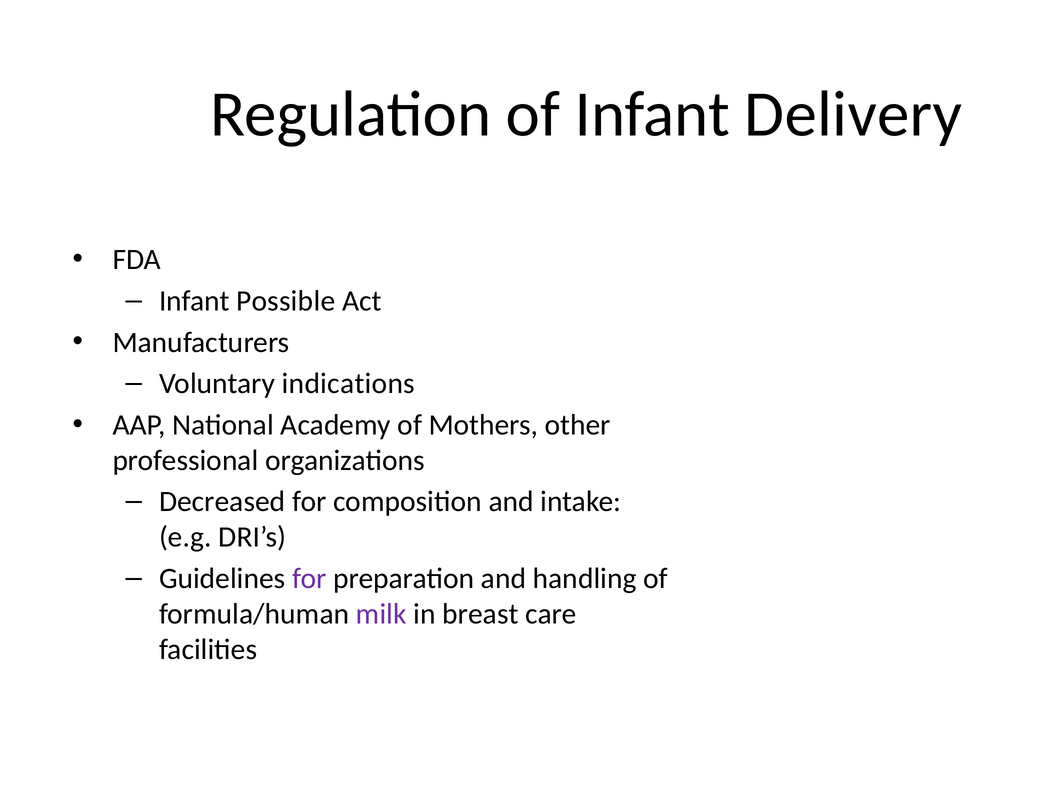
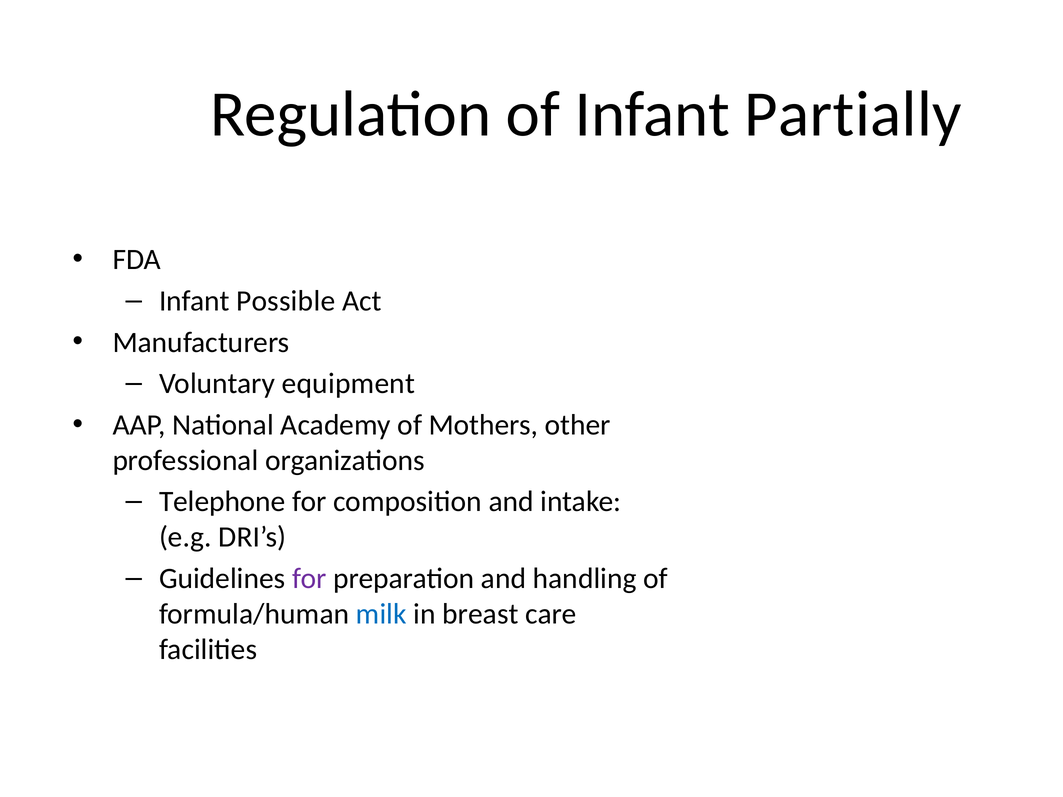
Delivery: Delivery -> Partially (853, 114)
indications: indications -> equipment (348, 384)
Decreased: Decreased -> Telephone (222, 502)
milk colour: purple -> blue (381, 614)
